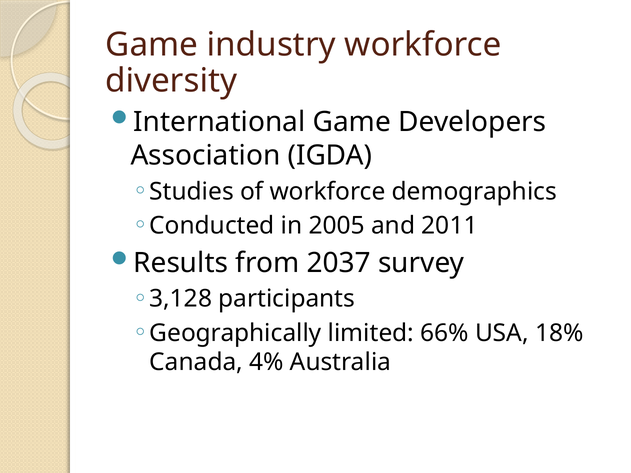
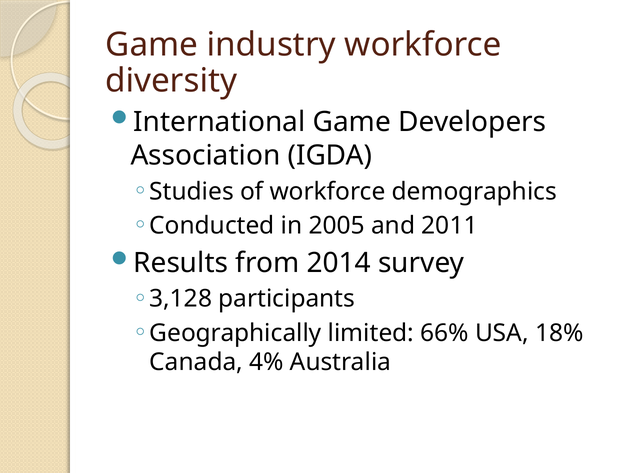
2037: 2037 -> 2014 (339, 263)
